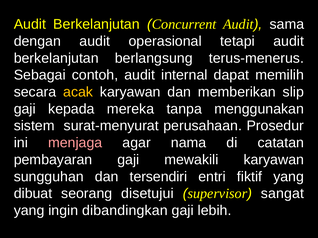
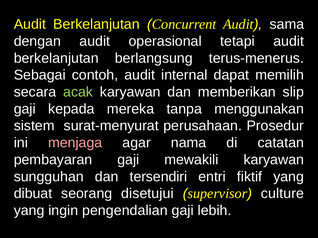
acak colour: yellow -> light green (78, 92)
sangat: sangat -> culture (283, 194)
dibandingkan: dibandingkan -> pengendalian (125, 211)
